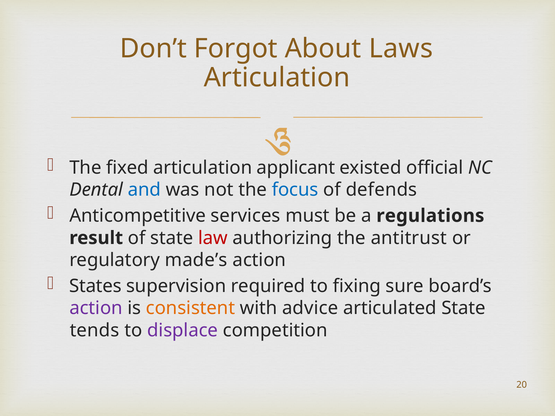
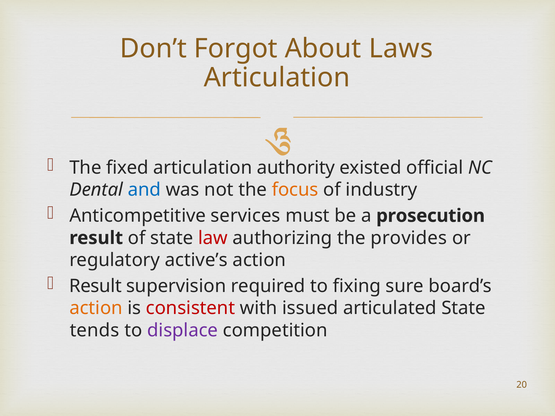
applicant: applicant -> authority (296, 168)
focus colour: blue -> orange (295, 190)
defends: defends -> industry (382, 190)
regulations: regulations -> prosecution (431, 216)
antitrust: antitrust -> provides (409, 238)
made’s: made’s -> active’s (196, 260)
States: States -> Result (95, 286)
action colour: purple -> orange (96, 308)
consistent colour: orange -> red (190, 308)
advice: advice -> issued (310, 308)
